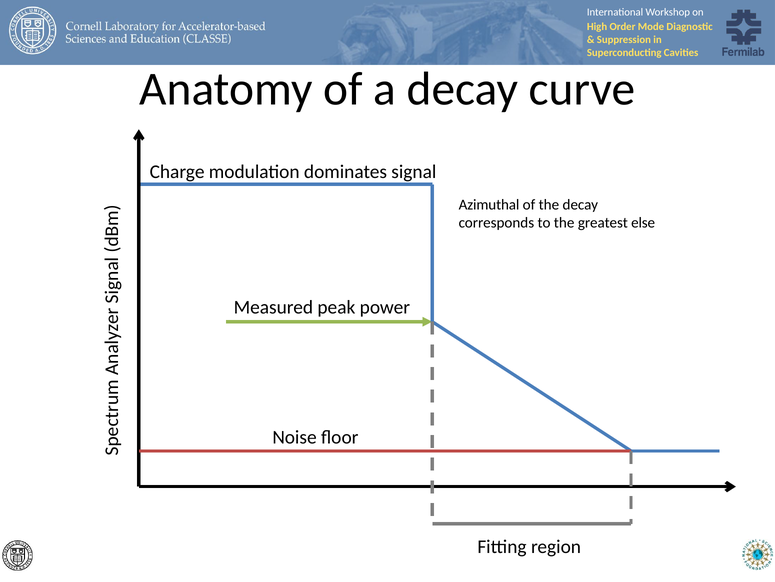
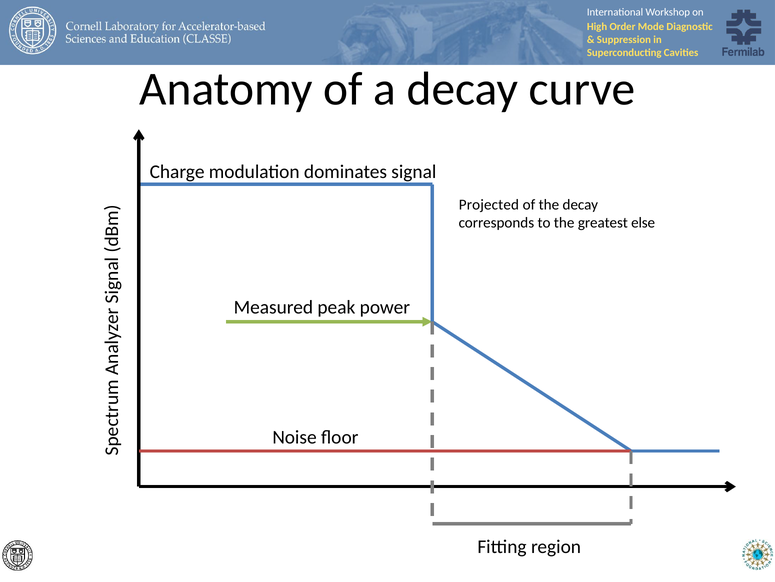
Azimuthal: Azimuthal -> Projected (489, 204)
